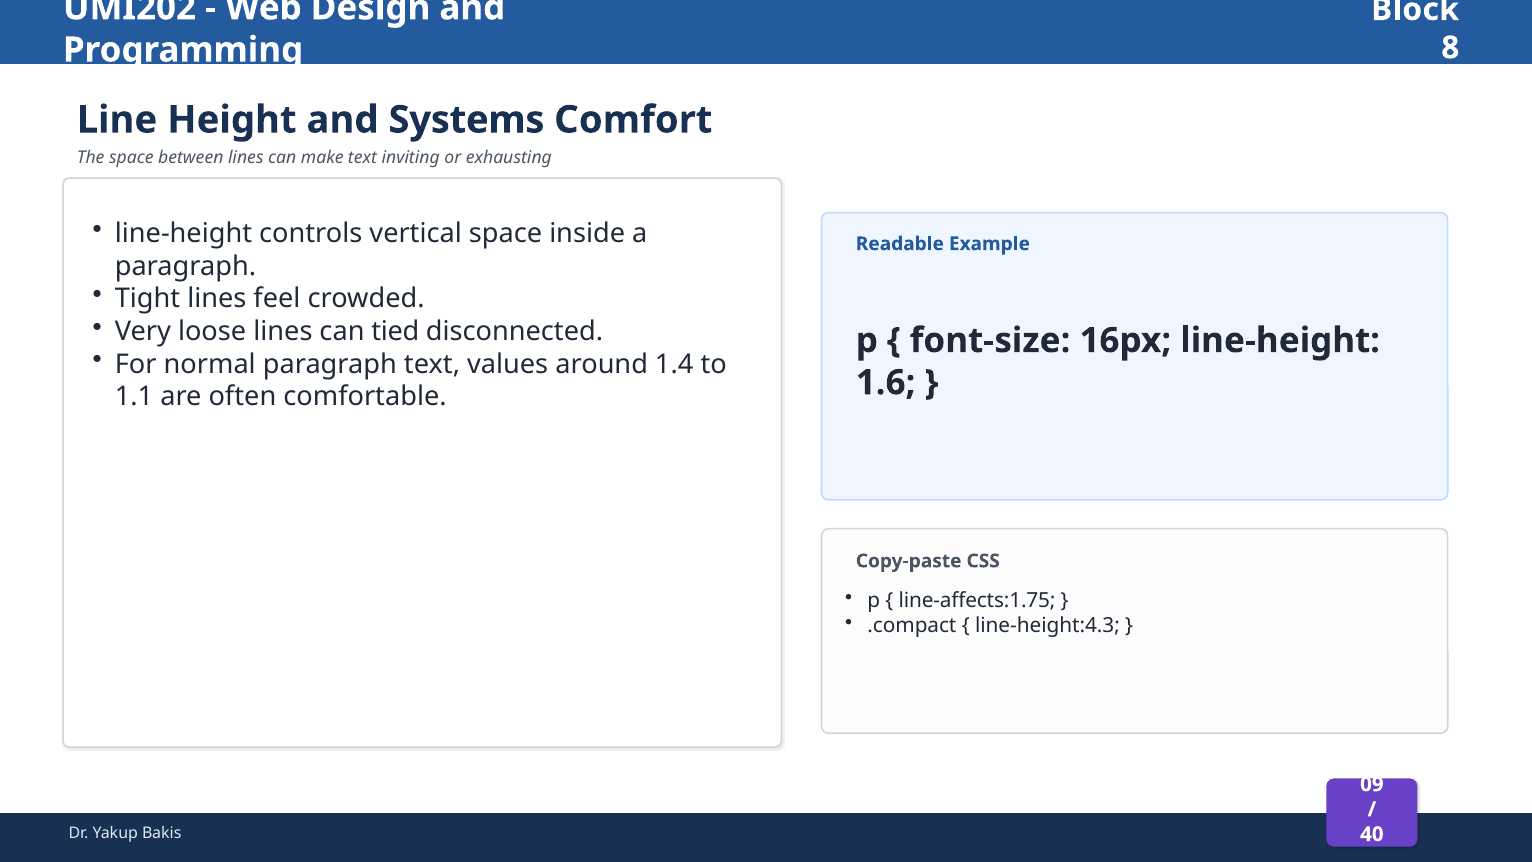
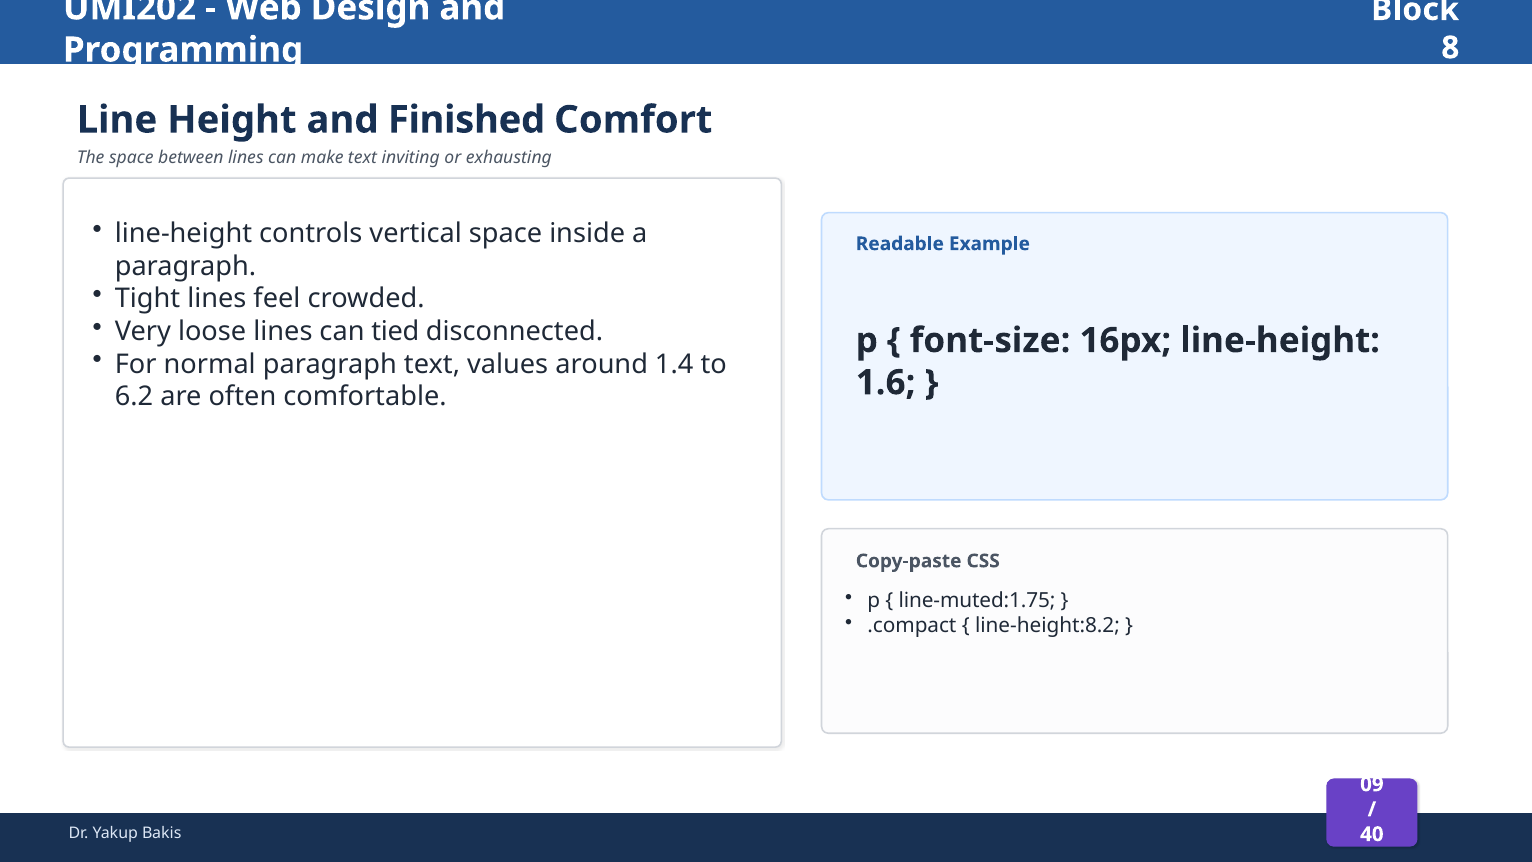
Systems: Systems -> Finished (467, 120)
1.1: 1.1 -> 6.2 (134, 397)
line-affects:1.75: line-affects:1.75 -> line-muted:1.75 (977, 601)
line-height:4.3: line-height:4.3 -> line-height:8.2 (1047, 625)
